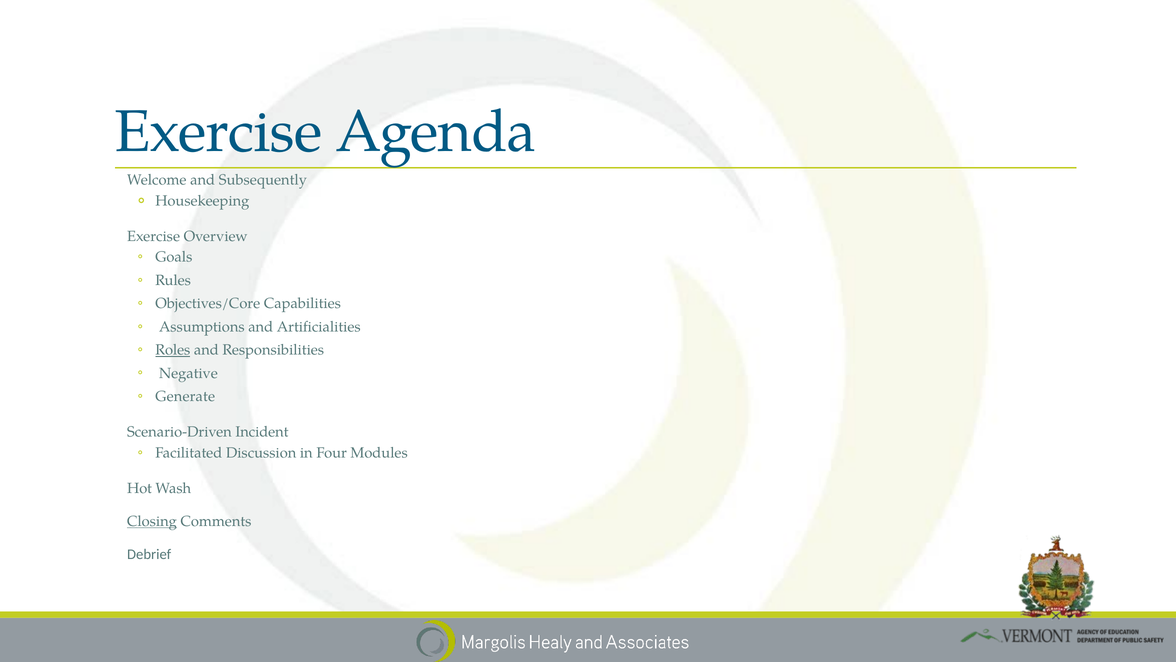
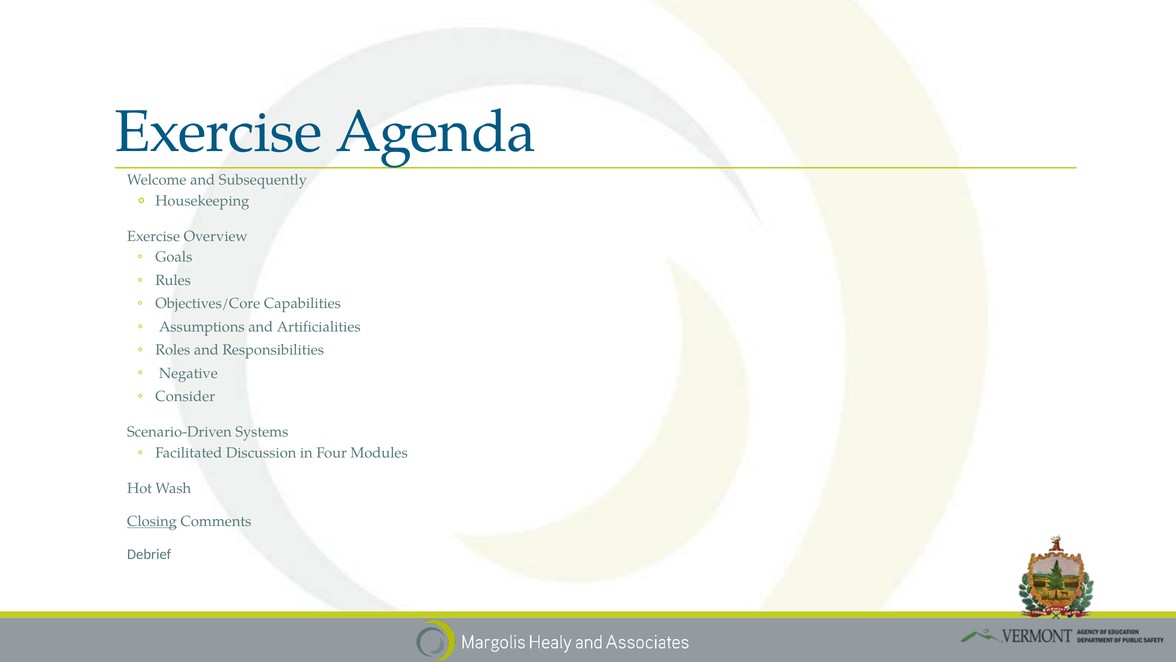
Roles underline: present -> none (173, 350)
Generate: Generate -> Consider (185, 396)
Incident: Incident -> Systems (262, 432)
